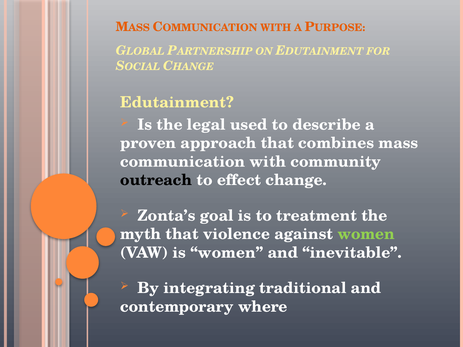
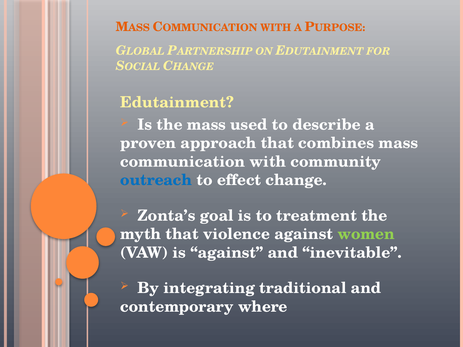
the legal: legal -> mass (206, 125)
outreach colour: black -> blue (156, 180)
is women: women -> against (227, 253)
